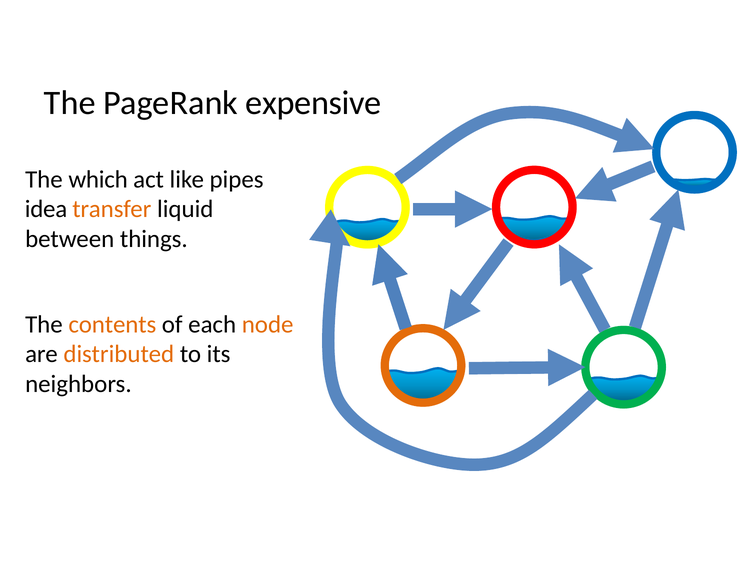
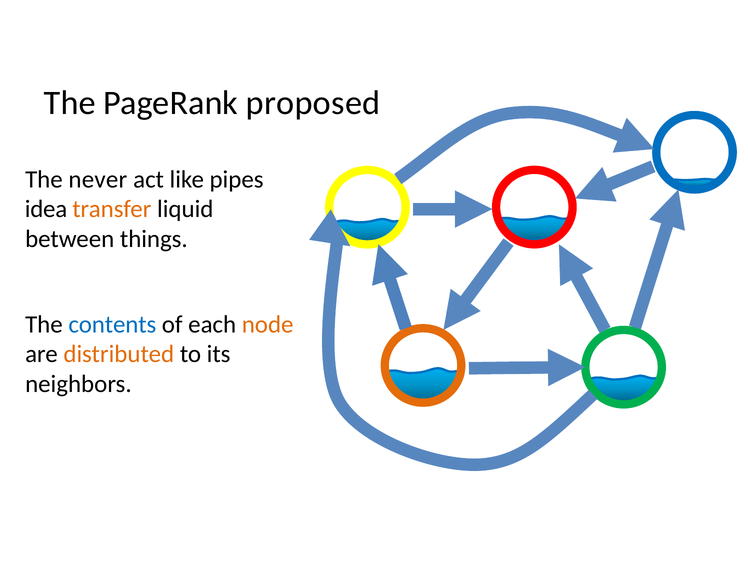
expensive: expensive -> proposed (313, 103)
which: which -> never (98, 179)
contents colour: orange -> blue (112, 324)
